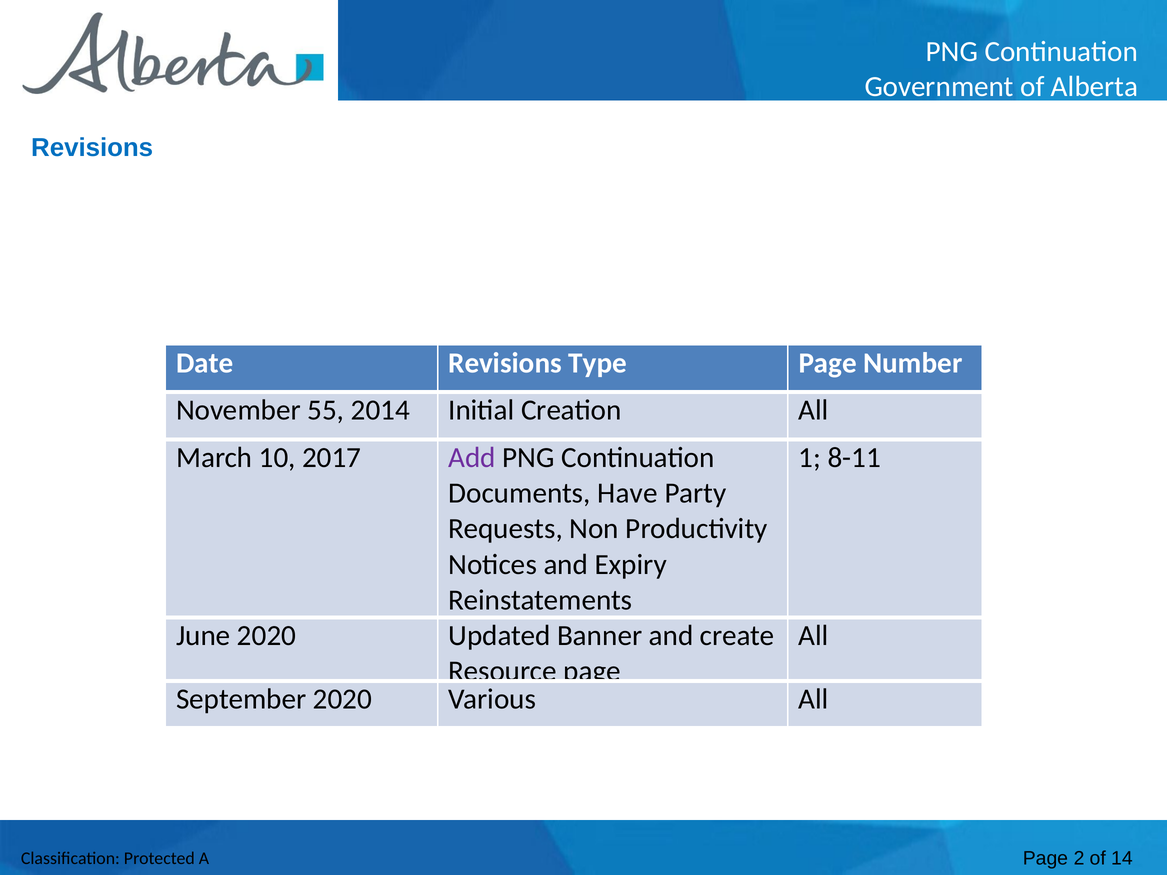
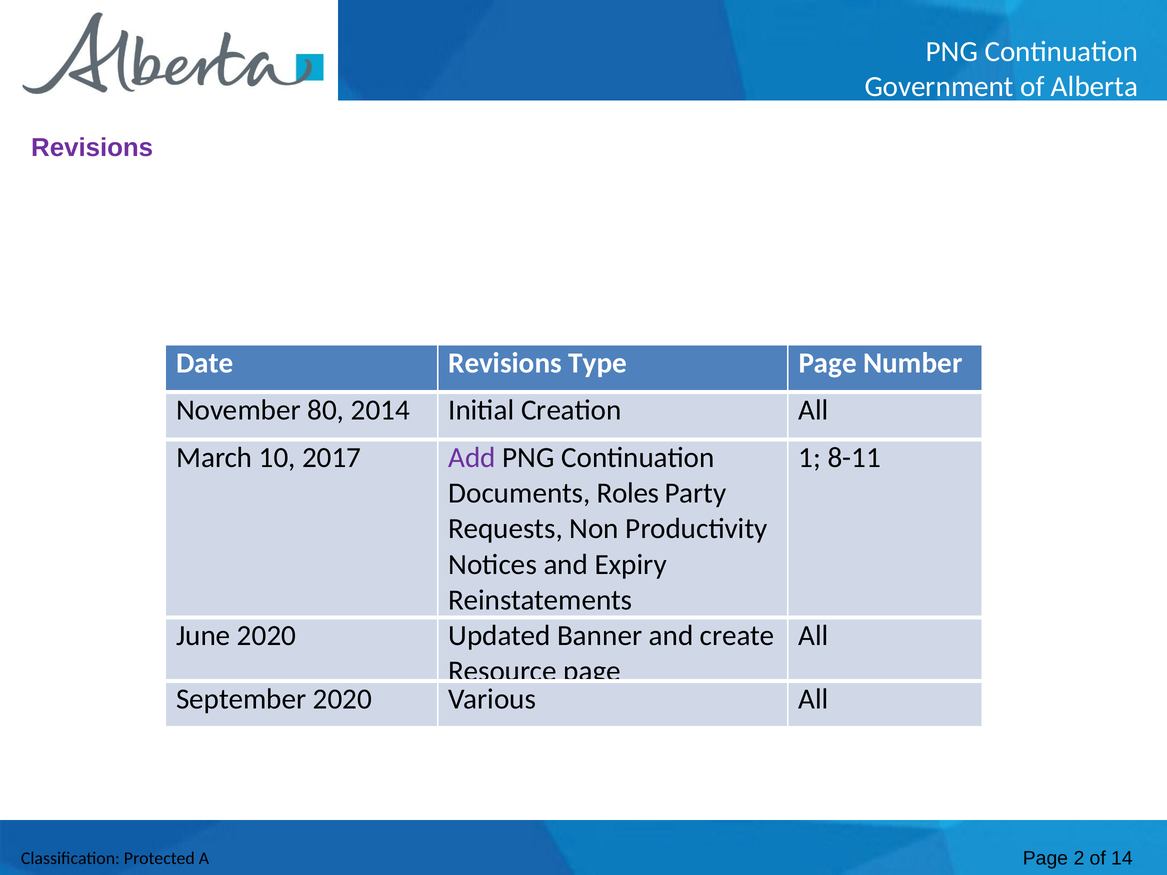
Revisions colour: blue -> purple (92, 148)
55: 55 -> 80 (326, 410)
Have: Have -> Roles (628, 493)
